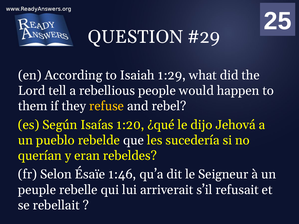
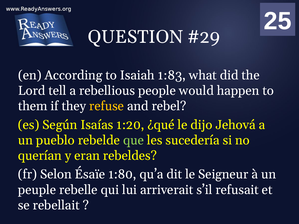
1:29: 1:29 -> 1:83 (172, 75)
que colour: white -> light green (133, 140)
1:46: 1:46 -> 1:80 (122, 175)
